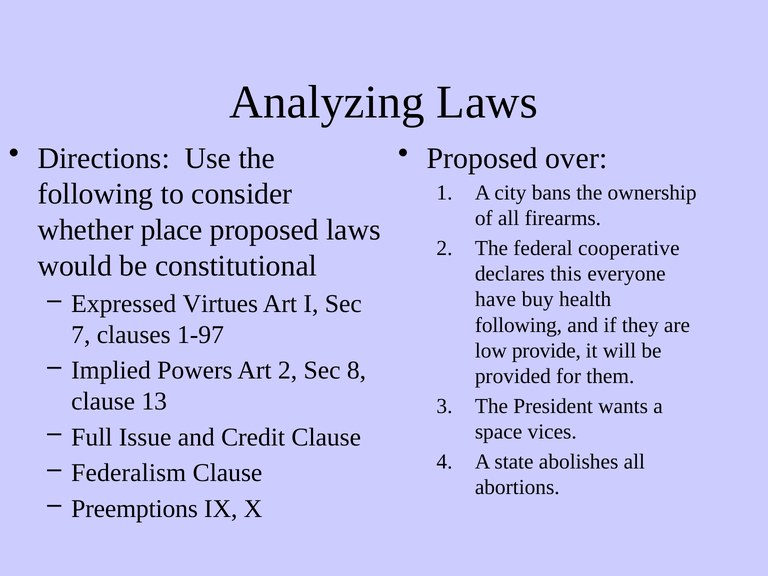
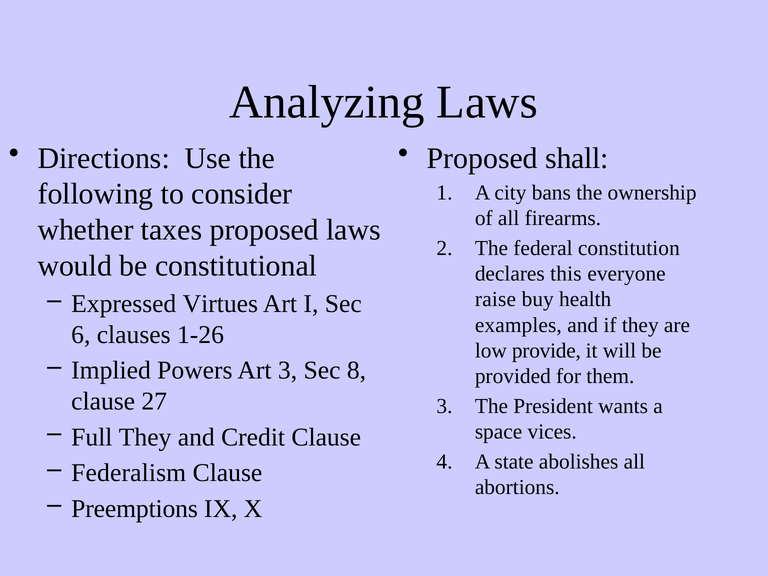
over: over -> shall (577, 158)
place: place -> taxes (172, 230)
cooperative: cooperative -> constitution (629, 248)
have: have -> raise (496, 299)
following: following -> examples (518, 325)
7: 7 -> 6 (81, 335)
1-97: 1-97 -> 1-26 (200, 335)
Art 2: 2 -> 3 (288, 370)
13: 13 -> 27 (154, 401)
Full Issue: Issue -> They (145, 437)
